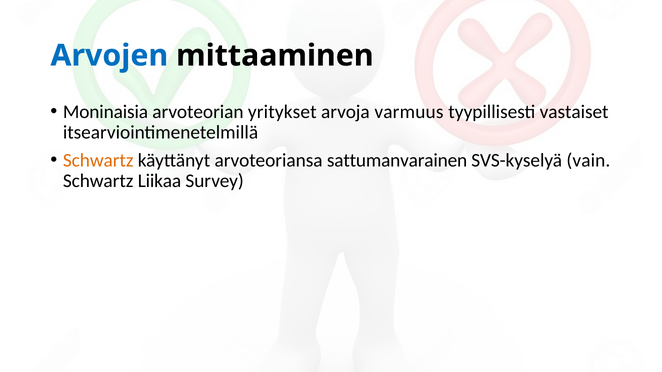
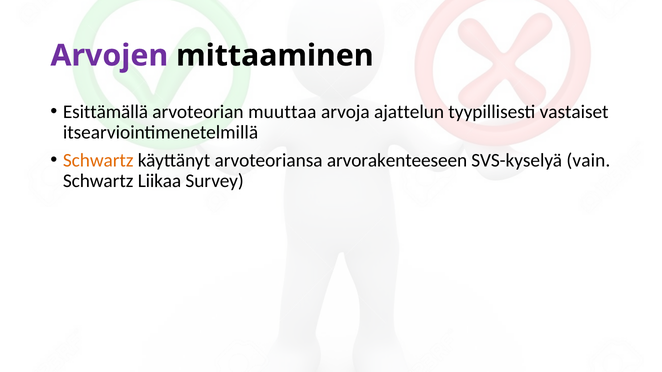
Arvojen colour: blue -> purple (109, 56)
Moninaisia: Moninaisia -> Esittämällä (105, 112)
yritykset: yritykset -> muuttaa (282, 112)
varmuus: varmuus -> ajattelun (409, 112)
sattumanvarainen: sattumanvarainen -> arvorakenteeseen (397, 160)
